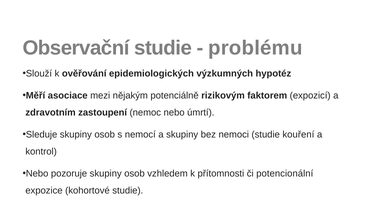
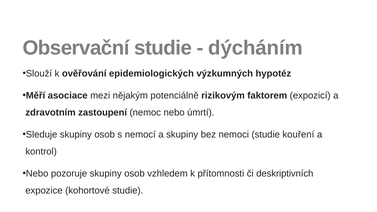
problému: problému -> dýcháním (255, 48)
potencionální: potencionální -> deskriptivních (285, 174)
